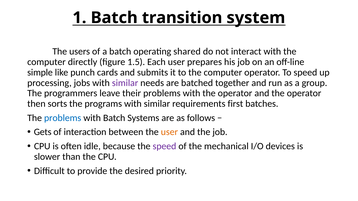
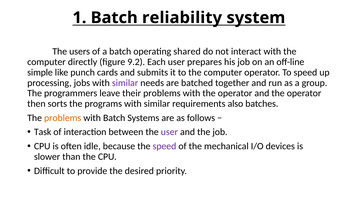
transition: transition -> reliability (182, 18)
1.5: 1.5 -> 9.2 (136, 62)
first: first -> also (235, 104)
problems colour: blue -> orange (63, 118)
Gets: Gets -> Task (43, 132)
user colour: orange -> purple (169, 132)
